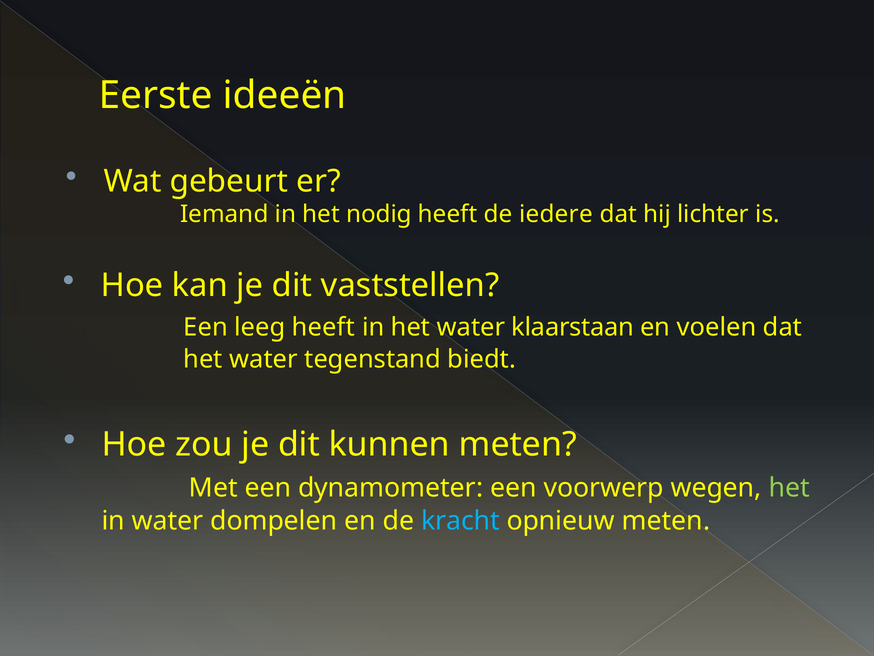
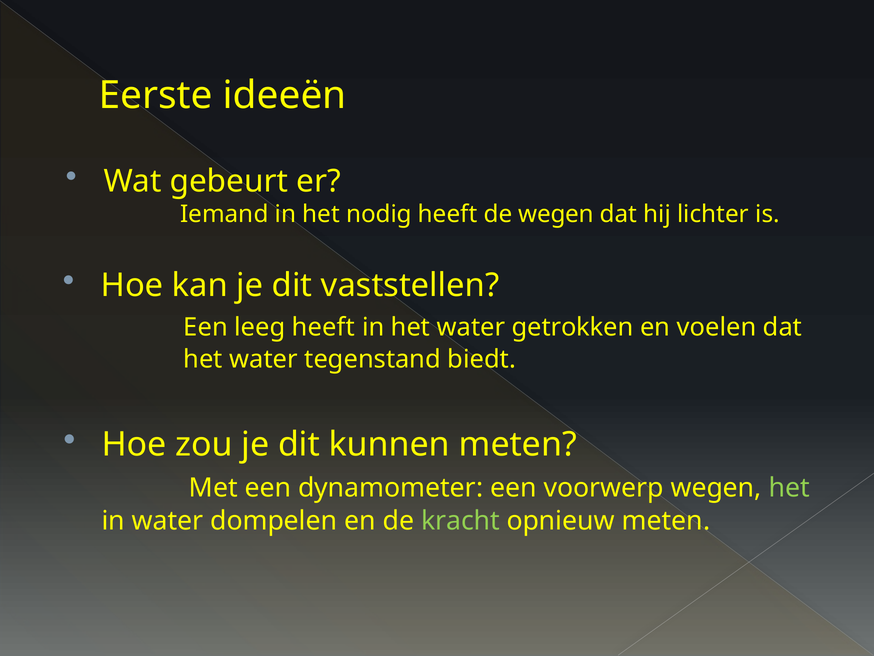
de iedere: iedere -> wegen (556, 214)
klaarstaan: klaarstaan -> getrokken (573, 327)
kracht colour: light blue -> light green (460, 521)
